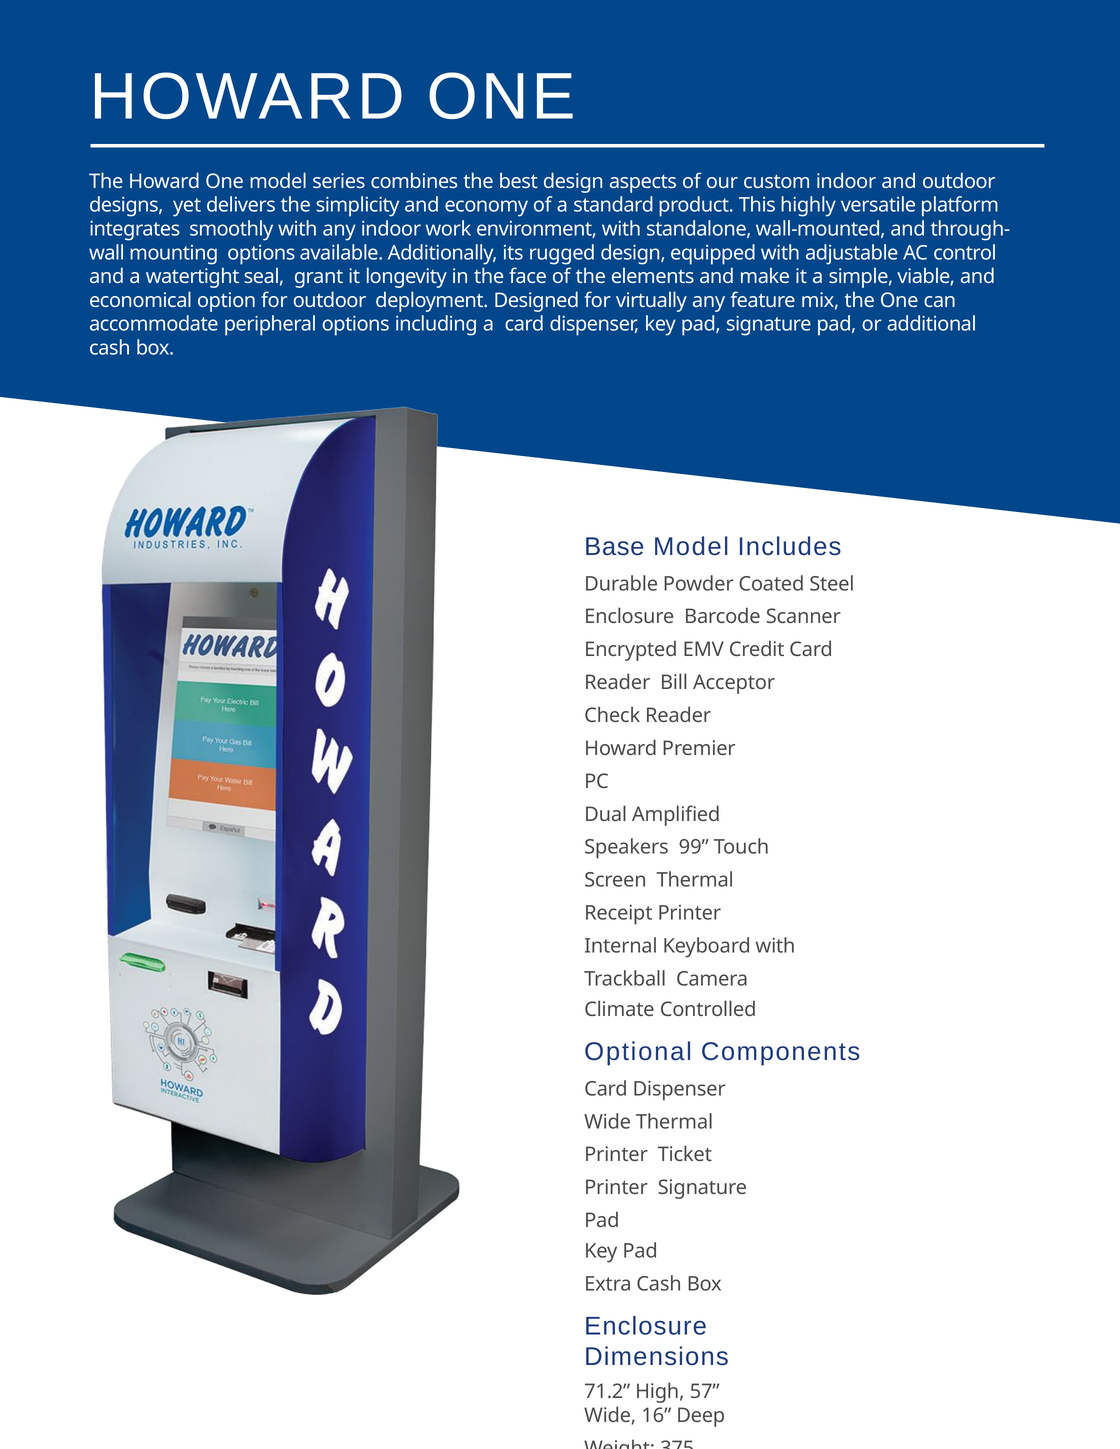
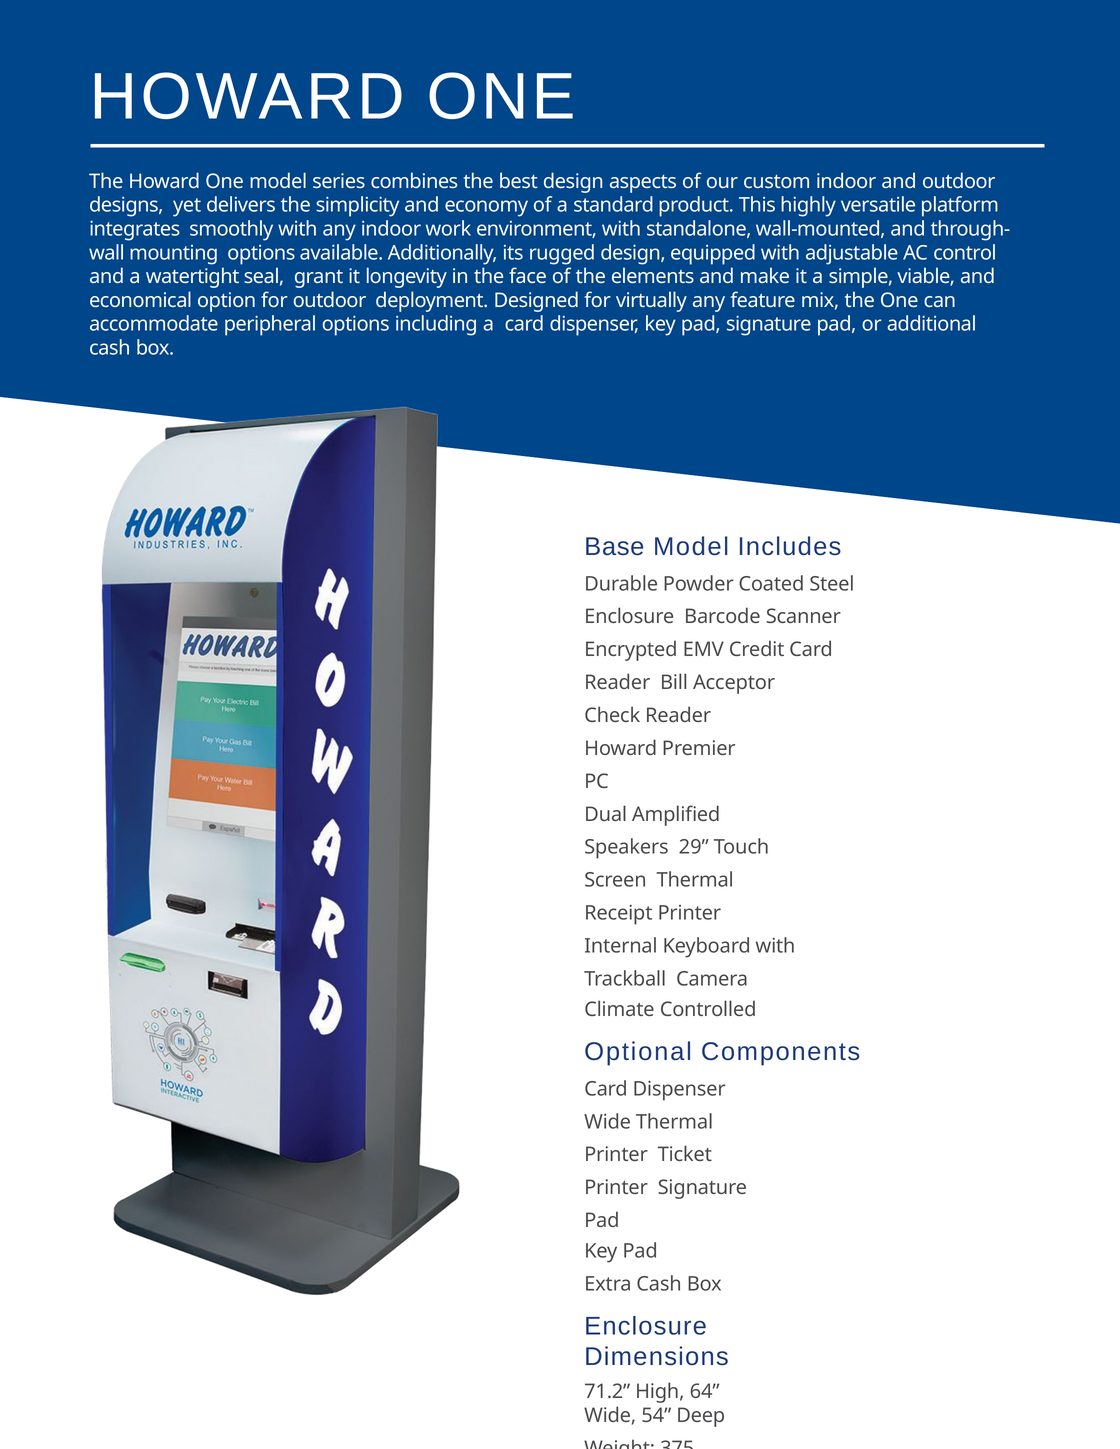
99: 99 -> 29 (694, 848)
57: 57 -> 64 (705, 1392)
16: 16 -> 54 (656, 1416)
